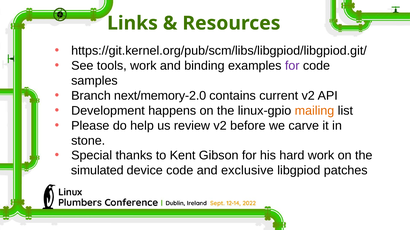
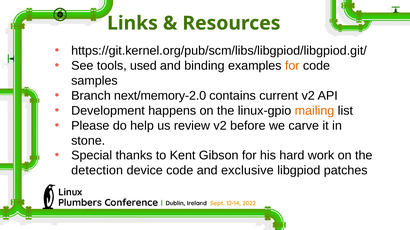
tools work: work -> used (143, 66)
for colour: purple -> orange (292, 66)
simulated: simulated -> detection (97, 171)
